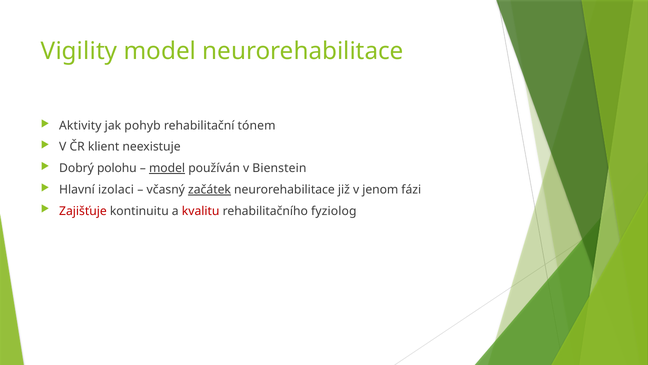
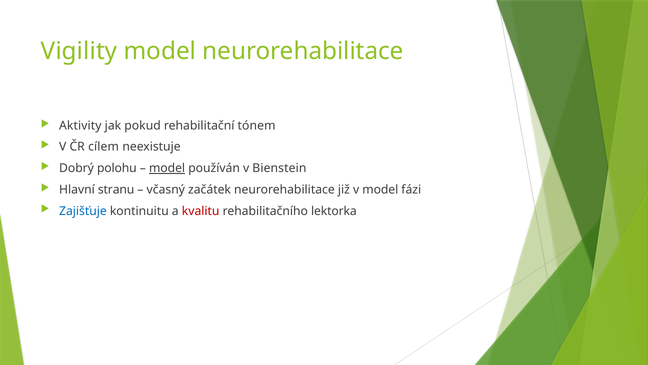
pohyb: pohyb -> pokud (143, 125)
klient: klient -> cílem (104, 147)
izolaci: izolaci -> stranu (116, 189)
začátek underline: present -> none (210, 189)
v jenom: jenom -> model (380, 189)
Zajišťuje colour: red -> blue (83, 211)
fyziolog: fyziolog -> lektorka (334, 211)
